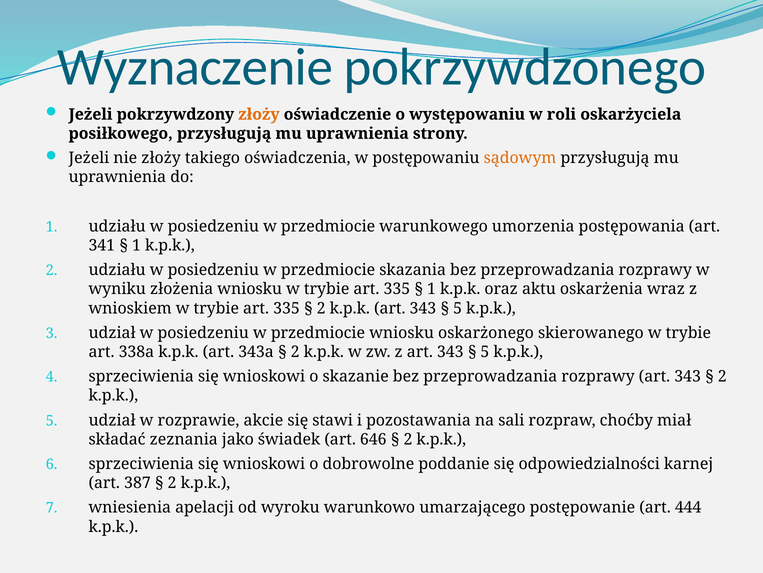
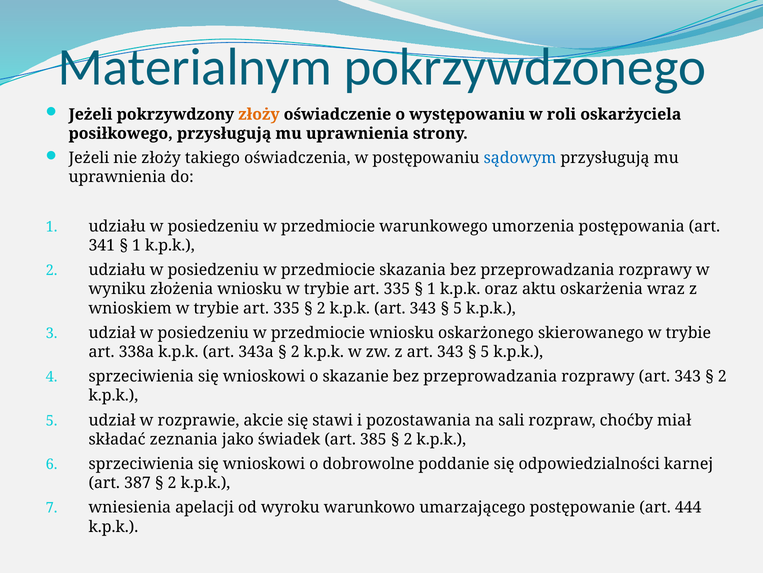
Wyznaczenie: Wyznaczenie -> Materialnym (195, 67)
sądowym colour: orange -> blue (520, 158)
646: 646 -> 385 (373, 439)
